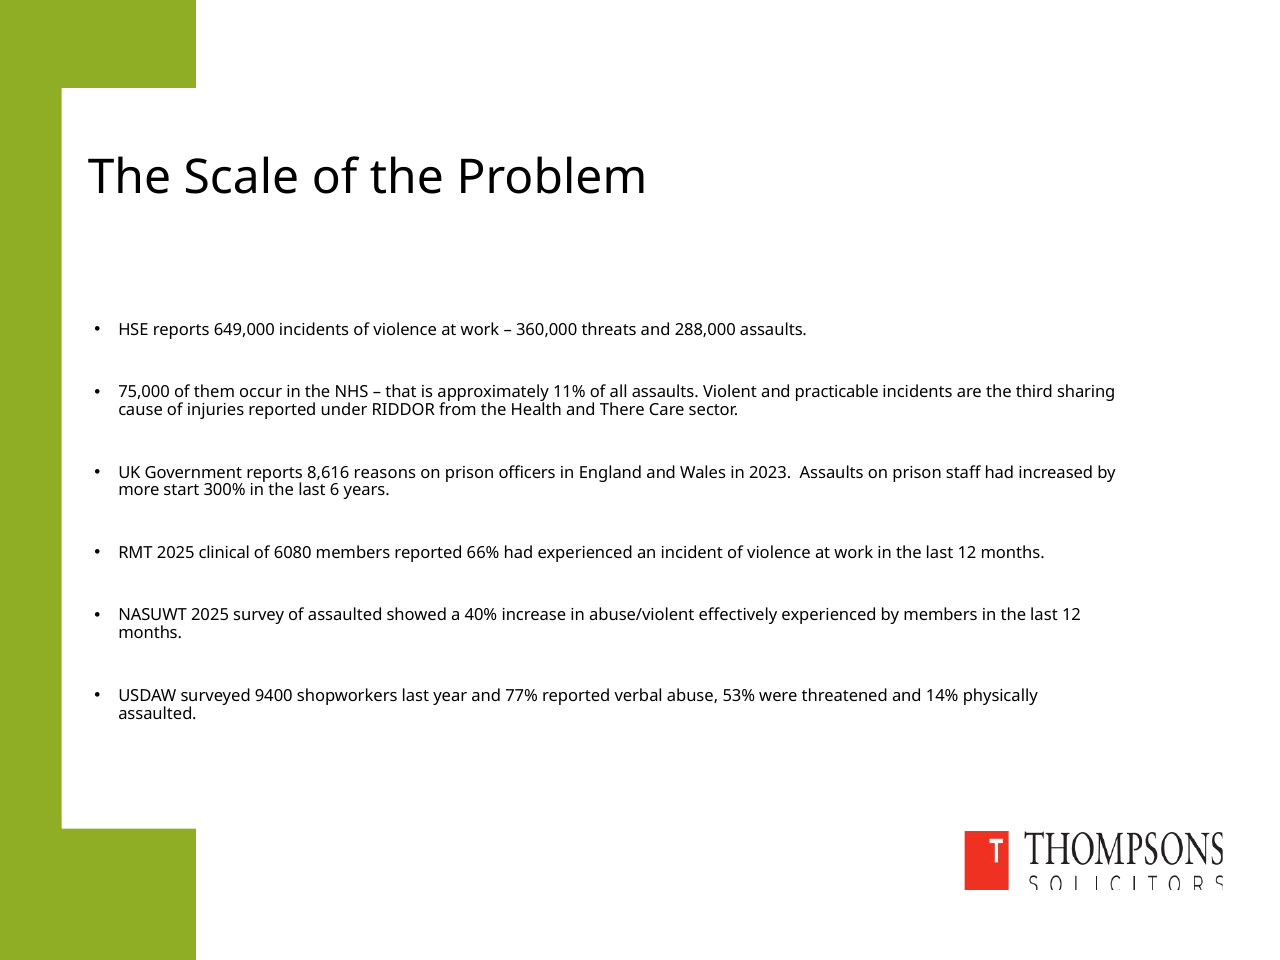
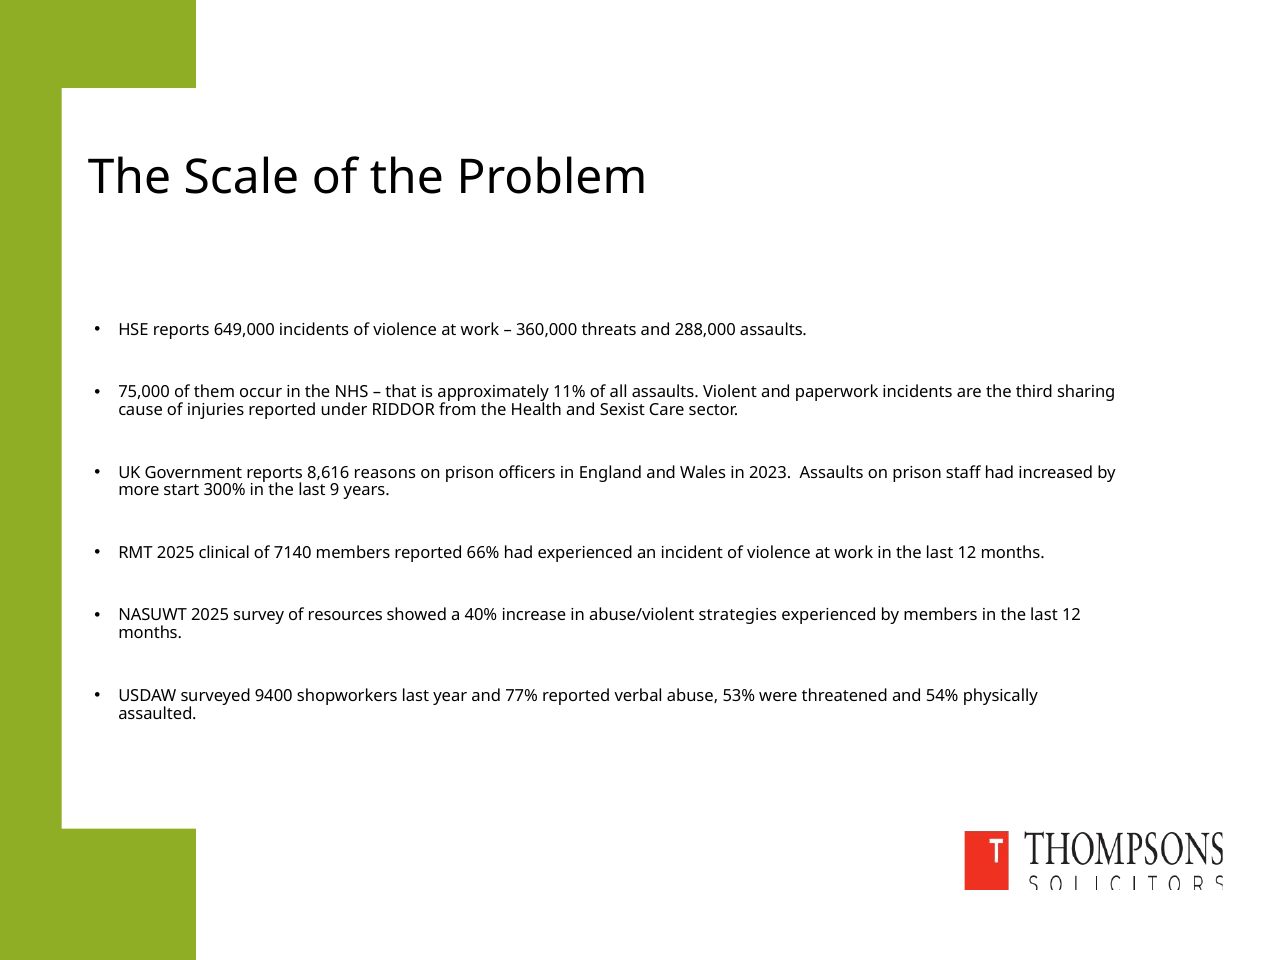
practicable: practicable -> paperwork (837, 392)
There: There -> Sexist (622, 410)
6: 6 -> 9 (335, 490)
6080: 6080 -> 7140 (293, 553)
of assaulted: assaulted -> resources (345, 615)
effectively: effectively -> strategies (738, 615)
14%: 14% -> 54% (942, 696)
